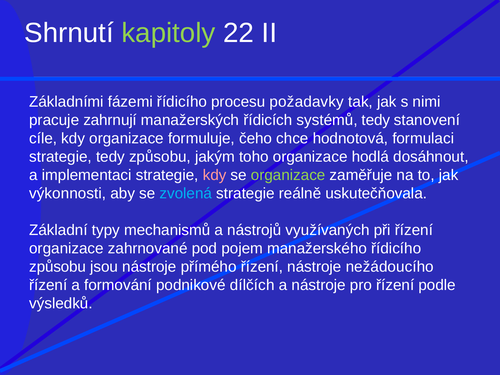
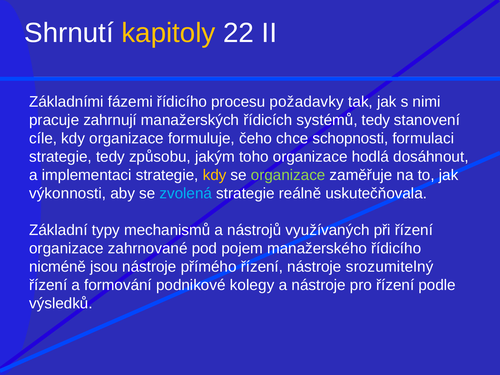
kapitoly colour: light green -> yellow (168, 33)
hodnotová: hodnotová -> schopnosti (350, 139)
kdy colour: pink -> yellow (215, 175)
způsobu: způsobu -> nicméně (58, 267)
nežádoucího: nežádoucího -> srozumitelný (390, 267)
dílčích: dílčích -> kolegy (252, 285)
